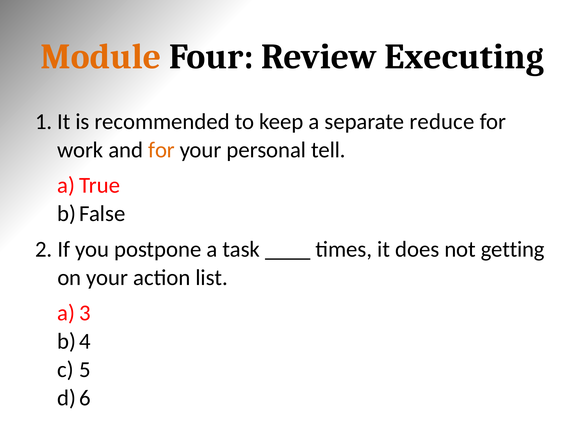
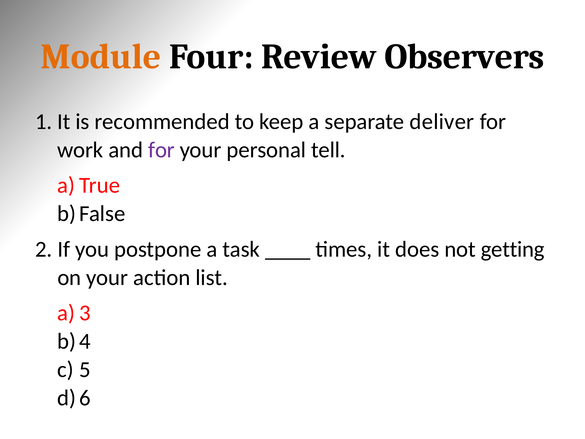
Executing: Executing -> Observers (464, 57)
reduce: reduce -> deliver (442, 121)
for colour: orange -> purple (161, 150)
